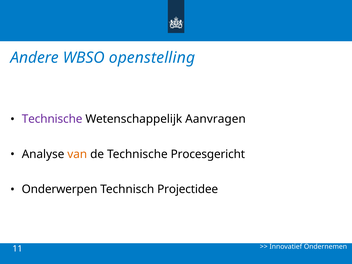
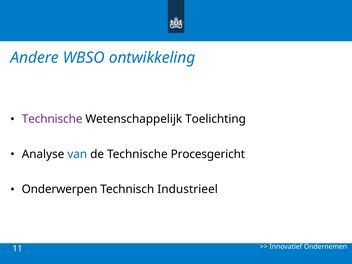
openstelling: openstelling -> ontwikkeling (152, 58)
Aanvragen: Aanvragen -> Toelichting (216, 119)
van colour: orange -> blue (77, 154)
Projectidee: Projectidee -> Industrieel (188, 189)
